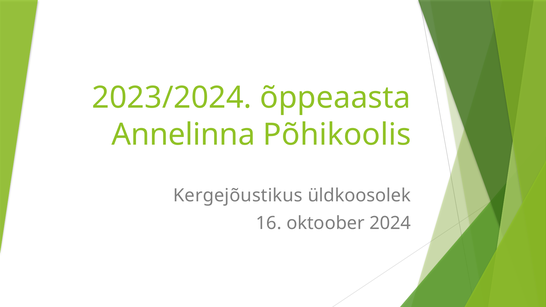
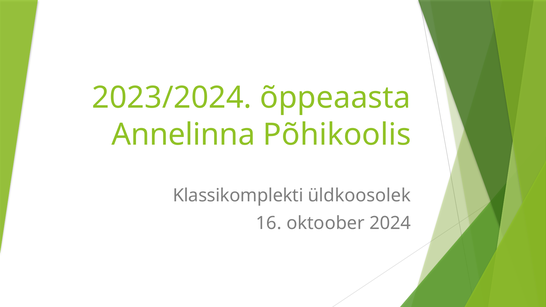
Kergejõustikus: Kergejõustikus -> Klassikomplekti (238, 196)
